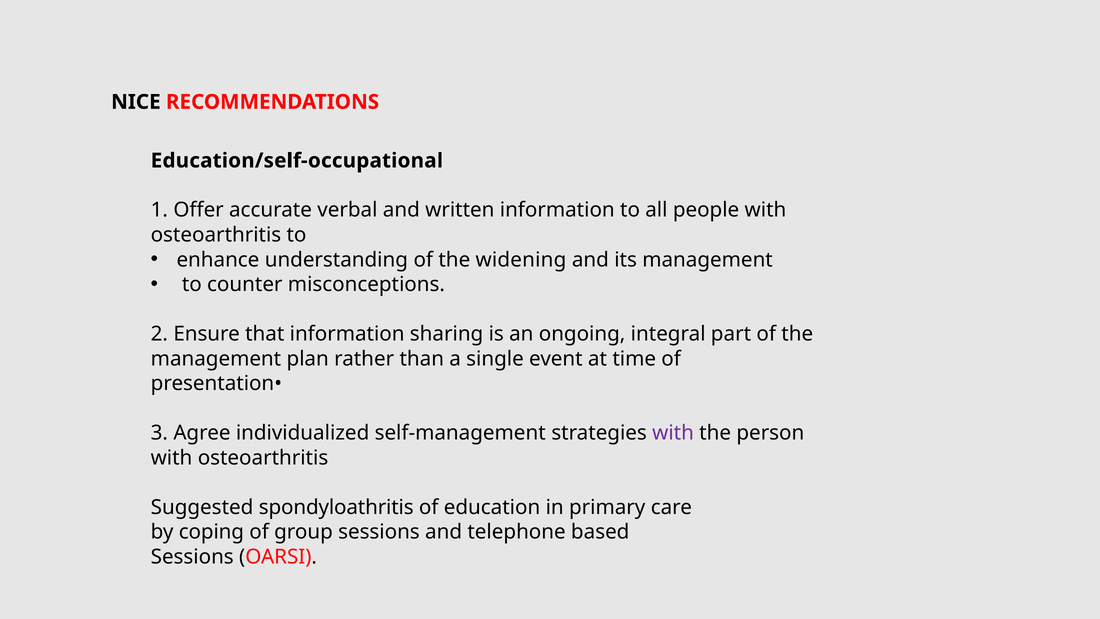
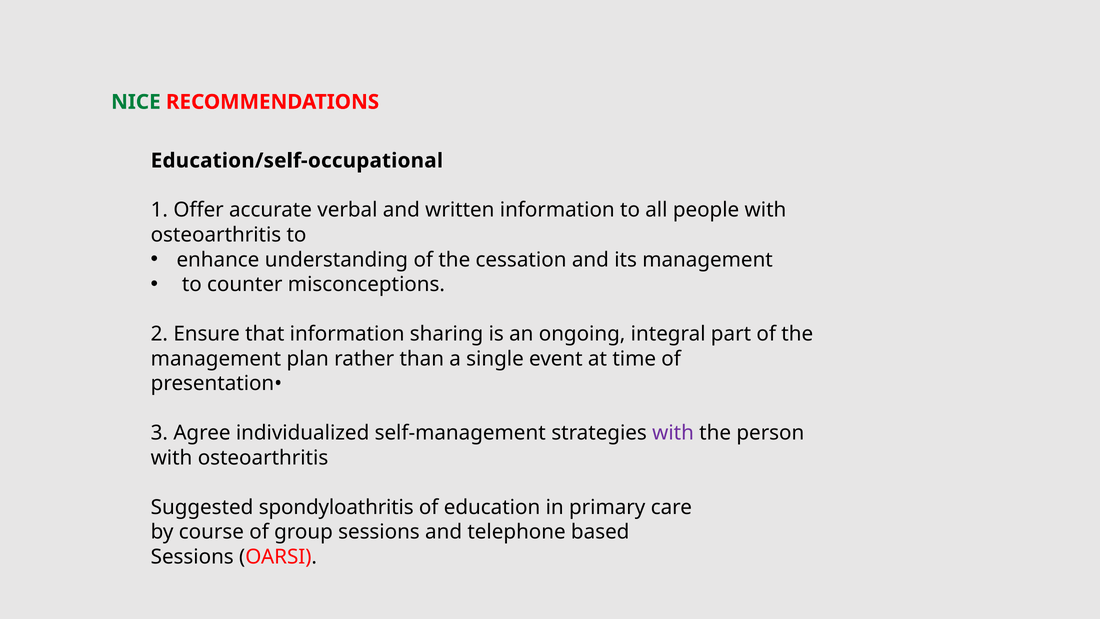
NICE colour: black -> green (136, 102)
widening: widening -> cessation (521, 260)
coping: coping -> course (211, 532)
